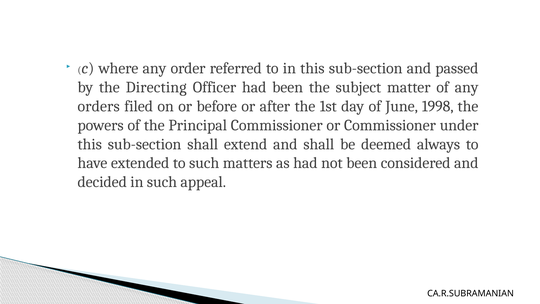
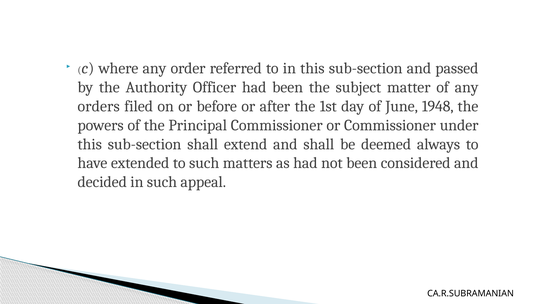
Directing: Directing -> Authority (156, 87)
1998: 1998 -> 1948 (438, 106)
